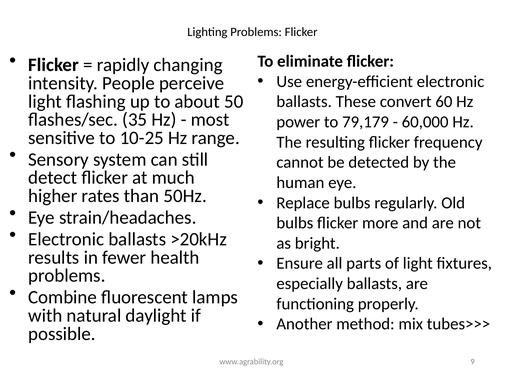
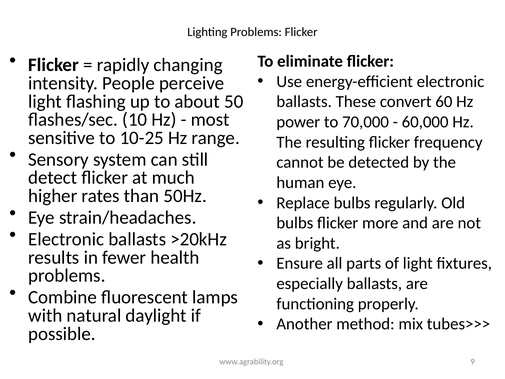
35: 35 -> 10 (135, 120)
79,179: 79,179 -> 70,000 (366, 122)
